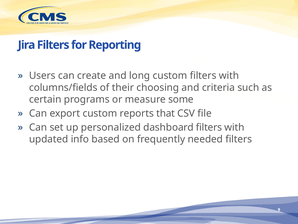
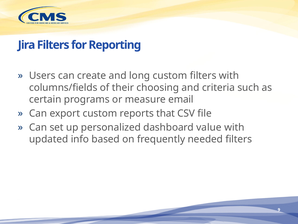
some: some -> email (181, 99)
dashboard filters: filters -> value (209, 127)
